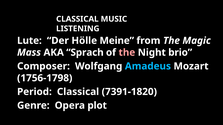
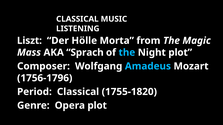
Lute: Lute -> Liszt (29, 41)
Meine: Meine -> Morta (117, 41)
the colour: pink -> light blue (127, 53)
Night brio: brio -> plot (180, 53)
1756-1798: 1756-1798 -> 1756-1796 (45, 78)
7391-1820: 7391-1820 -> 1755-1820 (129, 92)
